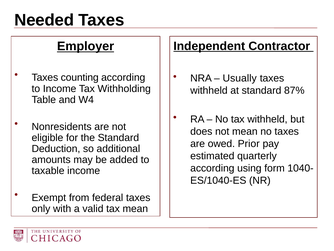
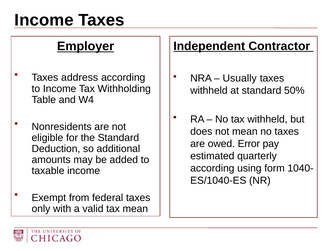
Needed: Needed -> Income (44, 20)
counting: counting -> address (80, 77)
87%: 87% -> 50% (294, 90)
Prior: Prior -> Error (249, 143)
